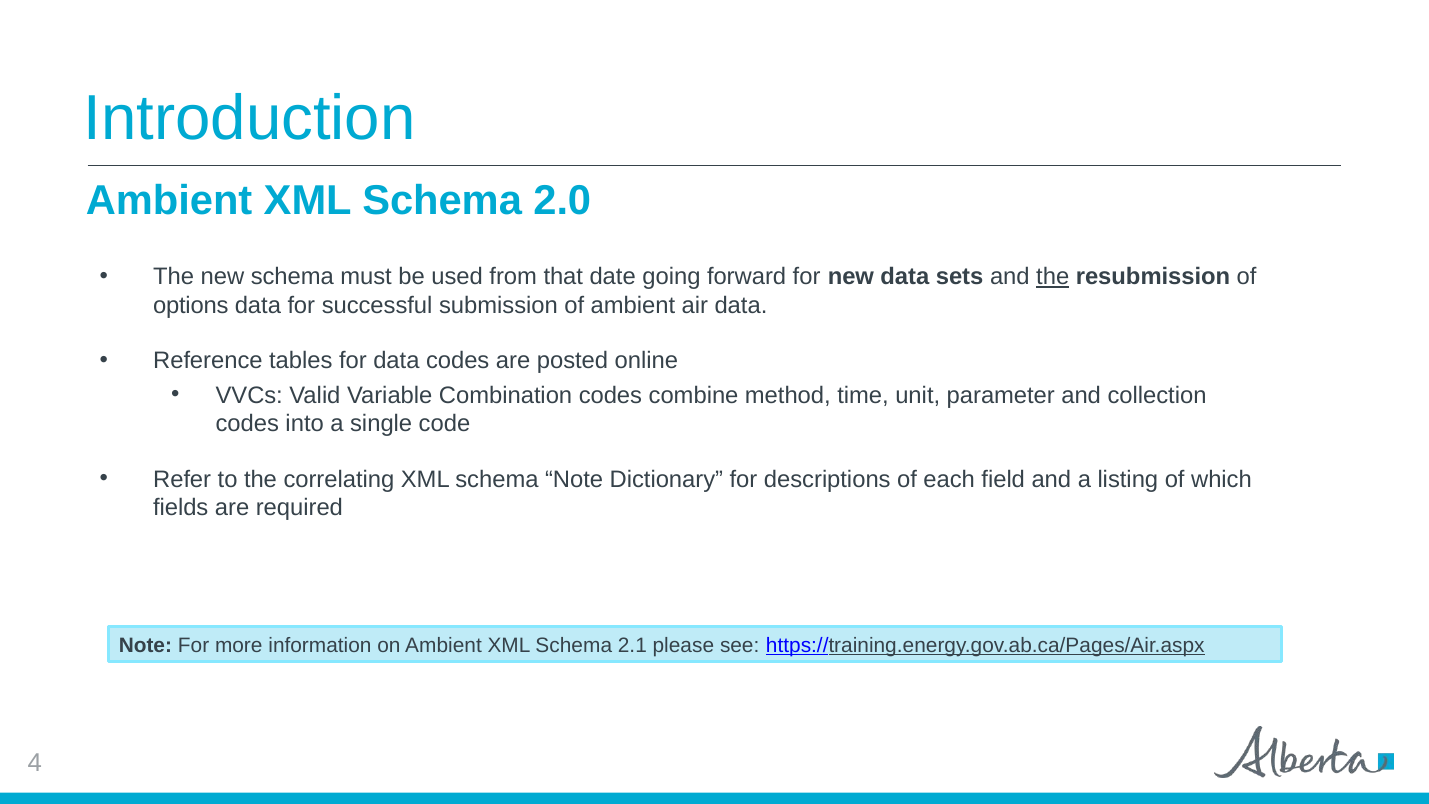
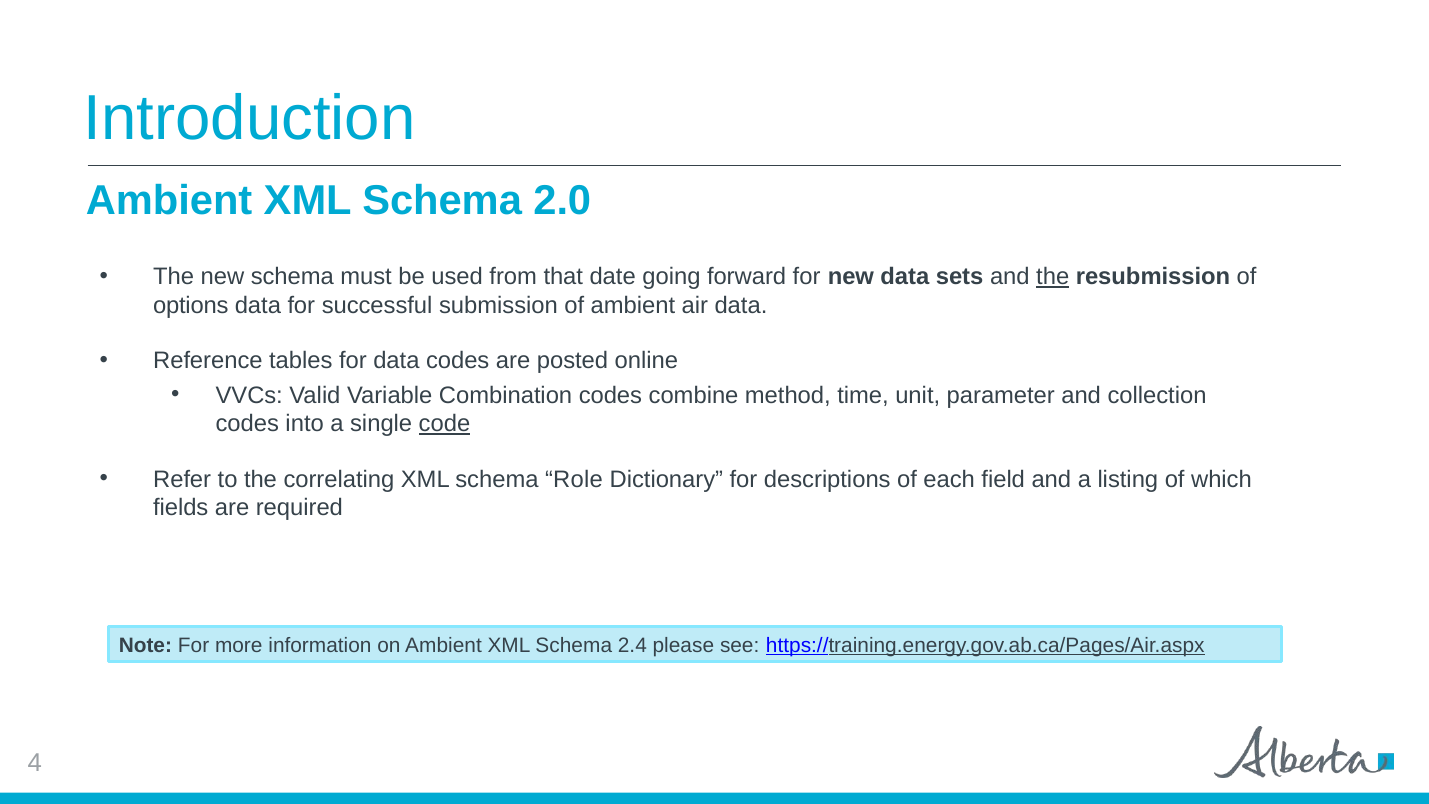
code underline: none -> present (444, 424)
schema Note: Note -> Role (574, 479)
2.1: 2.1 -> 2.4 (632, 645)
